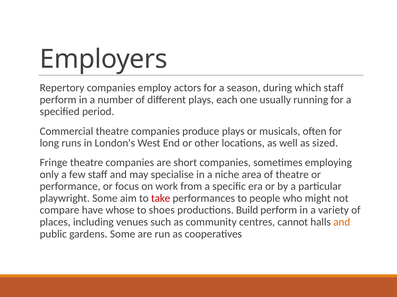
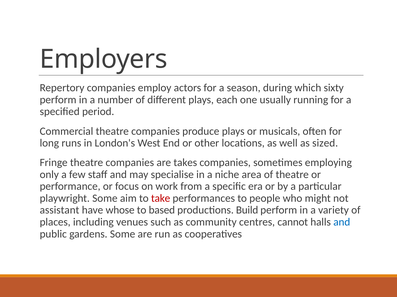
which staff: staff -> sixty (334, 88)
short: short -> takes (185, 163)
compare: compare -> assistant (59, 211)
shoes: shoes -> based (162, 211)
and colour: orange -> blue (342, 223)
